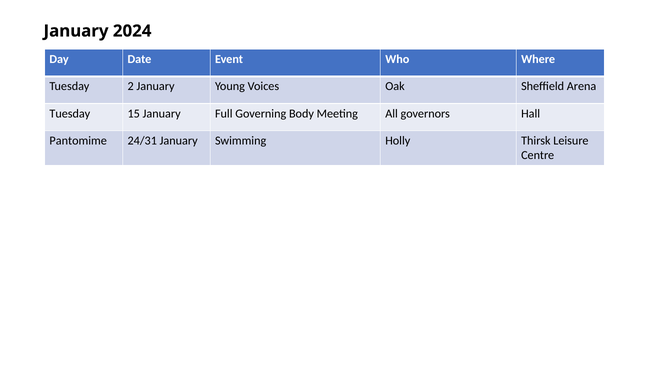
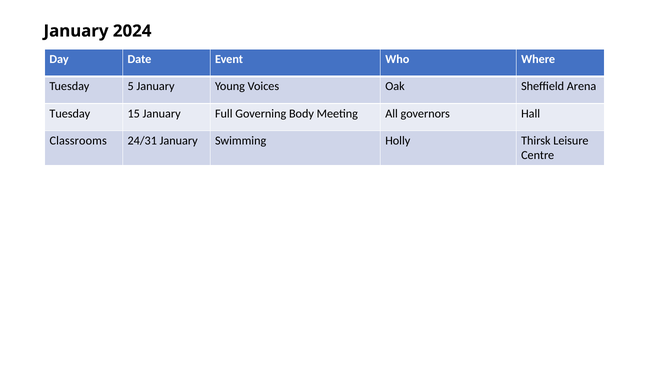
2: 2 -> 5 (131, 86)
Pantomime: Pantomime -> Classrooms (78, 141)
